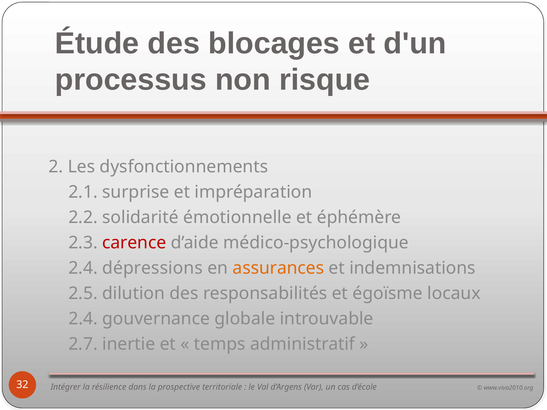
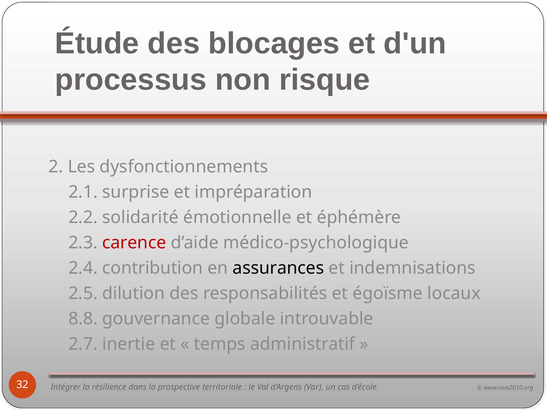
dépressions: dépressions -> contribution (153, 268)
assurances colour: orange -> black (278, 268)
2.4: 2.4 -> 8.8 (83, 319)
